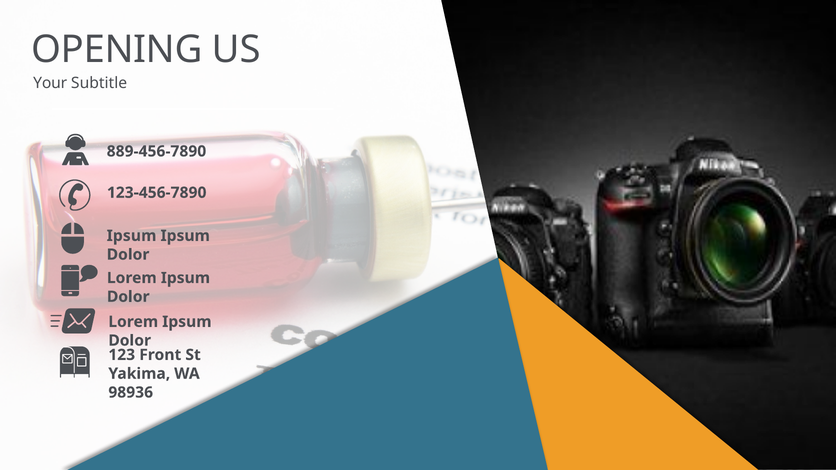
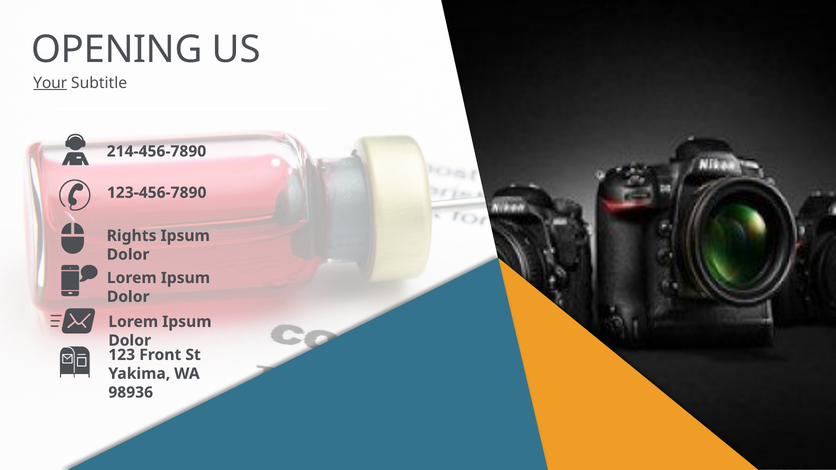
Your underline: none -> present (50, 83)
889-456-7890: 889-456-7890 -> 214-456-7890 (156, 151)
Ipsum: Ipsum -> Rights (132, 236)
